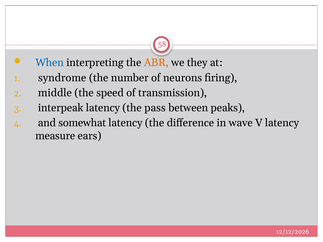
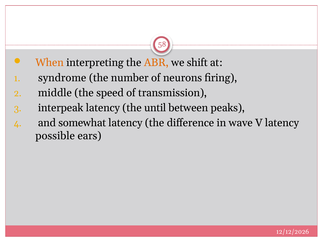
When colour: blue -> orange (50, 63)
they: they -> shift (197, 63)
pass: pass -> until (155, 108)
measure: measure -> possible (55, 136)
